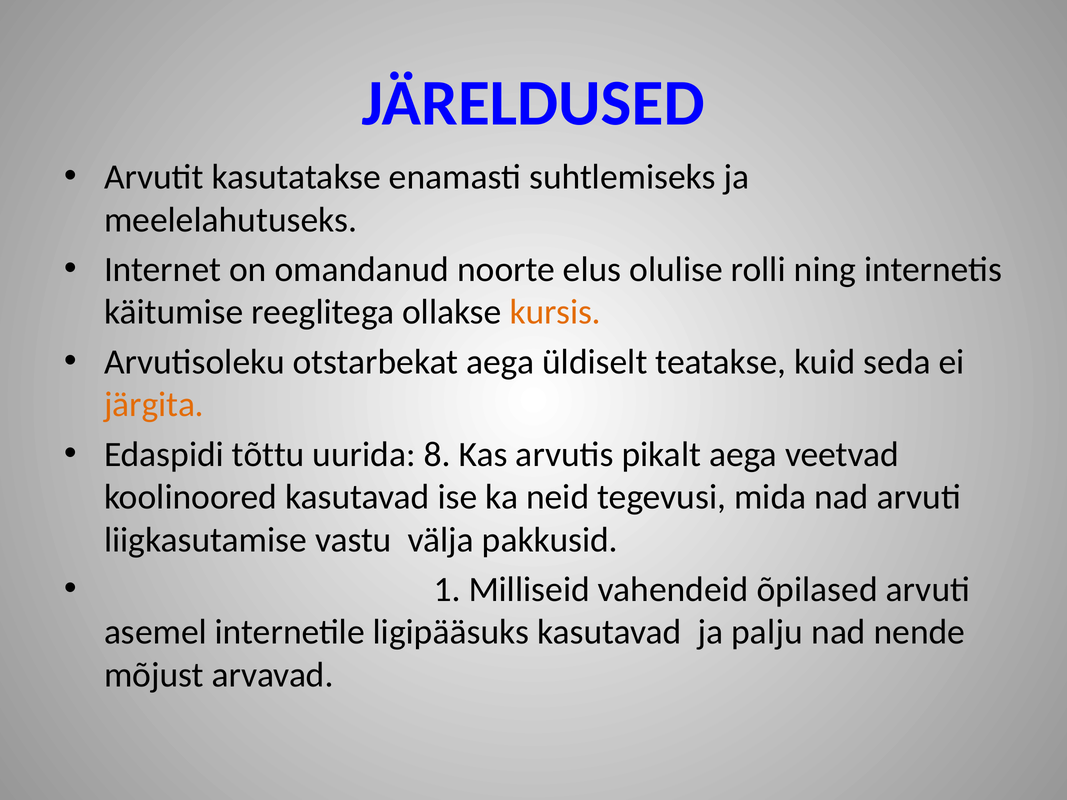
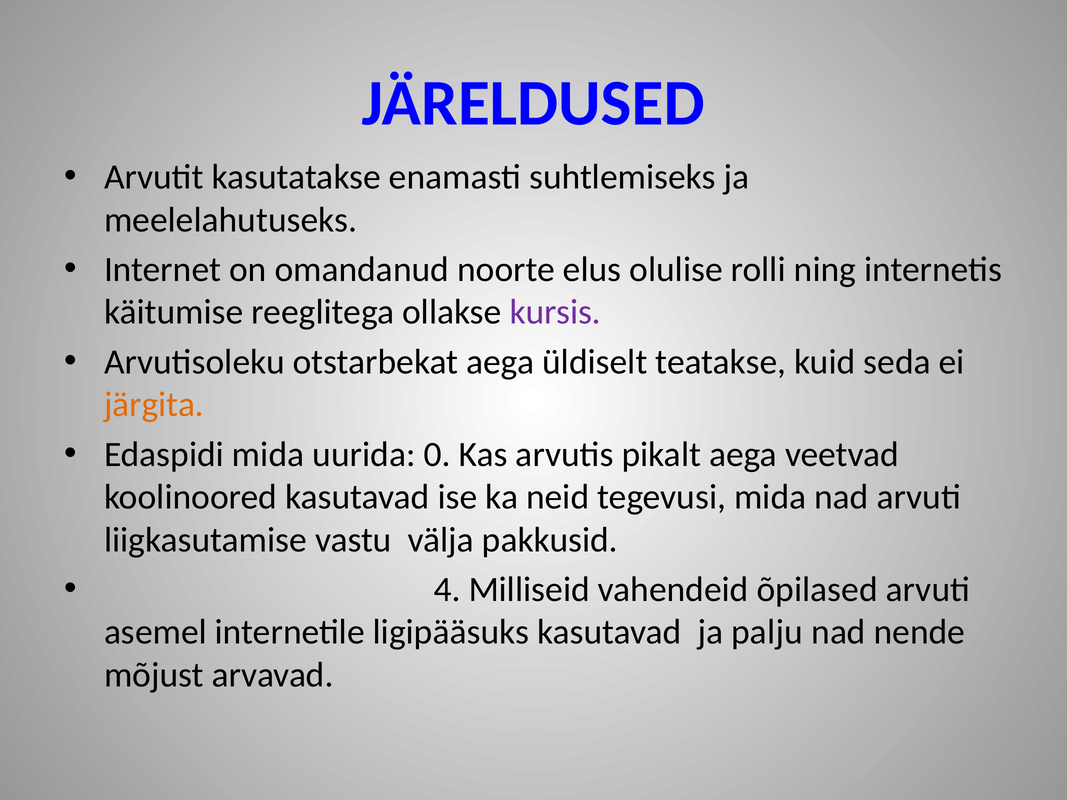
kursis colour: orange -> purple (555, 312)
Edaspidi tõttu: tõttu -> mida (268, 455)
8: 8 -> 0 (437, 455)
1: 1 -> 4 (447, 590)
